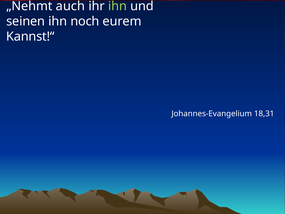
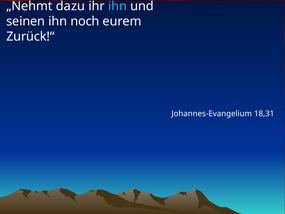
auch: auch -> dazu (70, 6)
ihn colour: light green -> light blue (118, 6)
Kannst!“: Kannst!“ -> Zurück!“ (30, 37)
